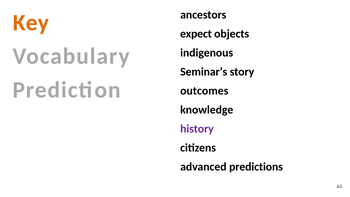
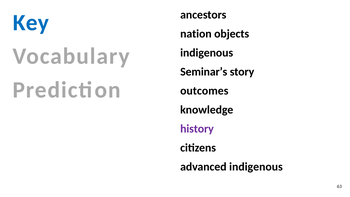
Key colour: orange -> blue (31, 23)
expect: expect -> nation (196, 34)
advanced predictions: predictions -> indigenous (256, 167)
